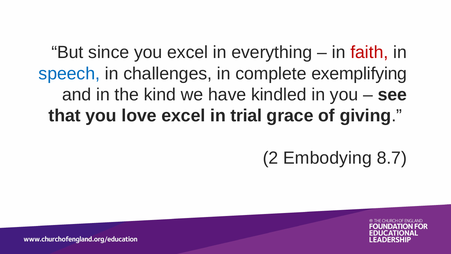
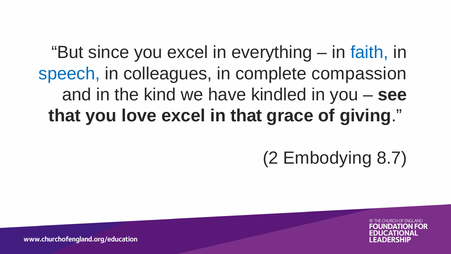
faith colour: red -> blue (369, 52)
challenges: challenges -> colleagues (168, 73)
exemplifying: exemplifying -> compassion (359, 73)
in trial: trial -> that (246, 116)
